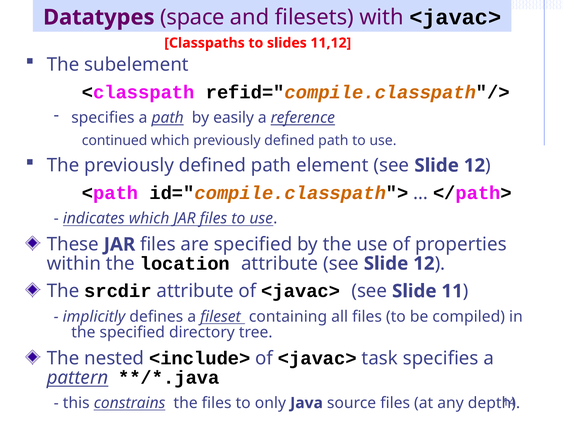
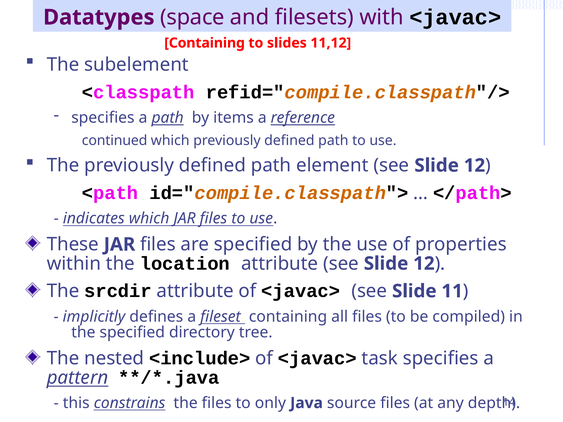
Classpaths: Classpaths -> Containing (205, 43)
easily: easily -> items (234, 118)
